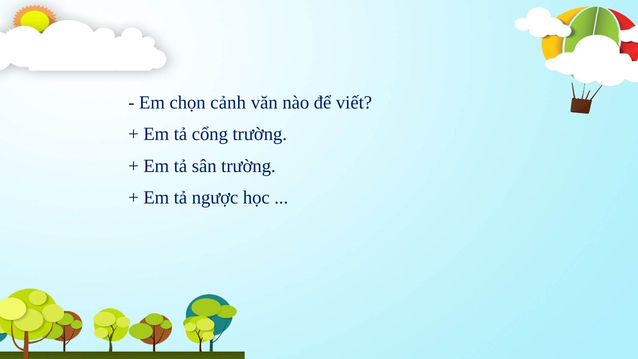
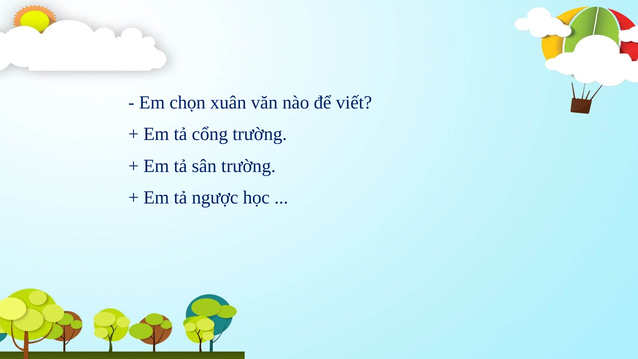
cảnh: cảnh -> xuân (228, 103)
